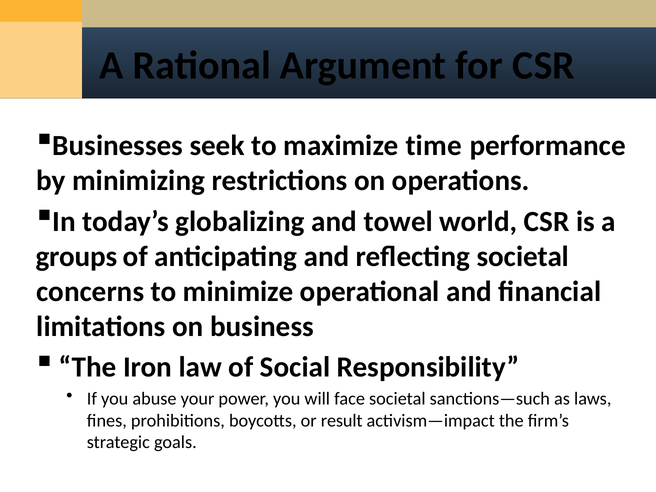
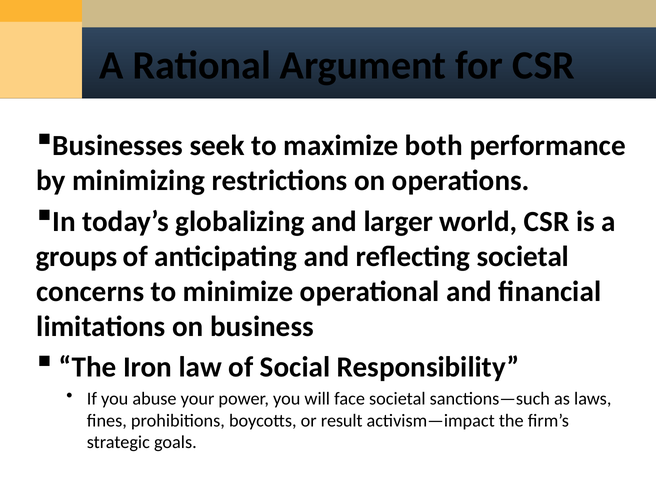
time: time -> both (434, 146)
towel: towel -> larger (398, 221)
